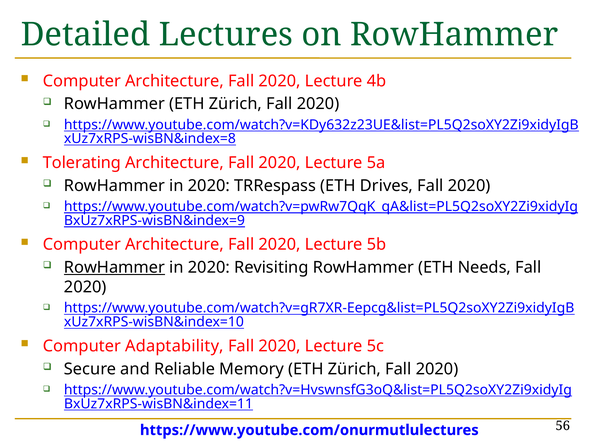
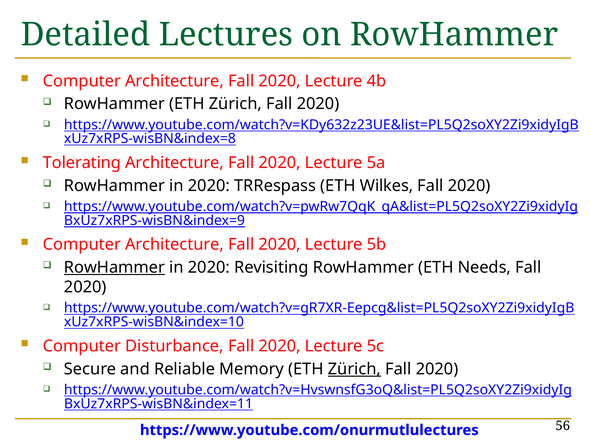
Drives: Drives -> Wilkes (387, 186)
Adaptability: Adaptability -> Disturbance (174, 346)
Zürich underline: none -> present (354, 369)
